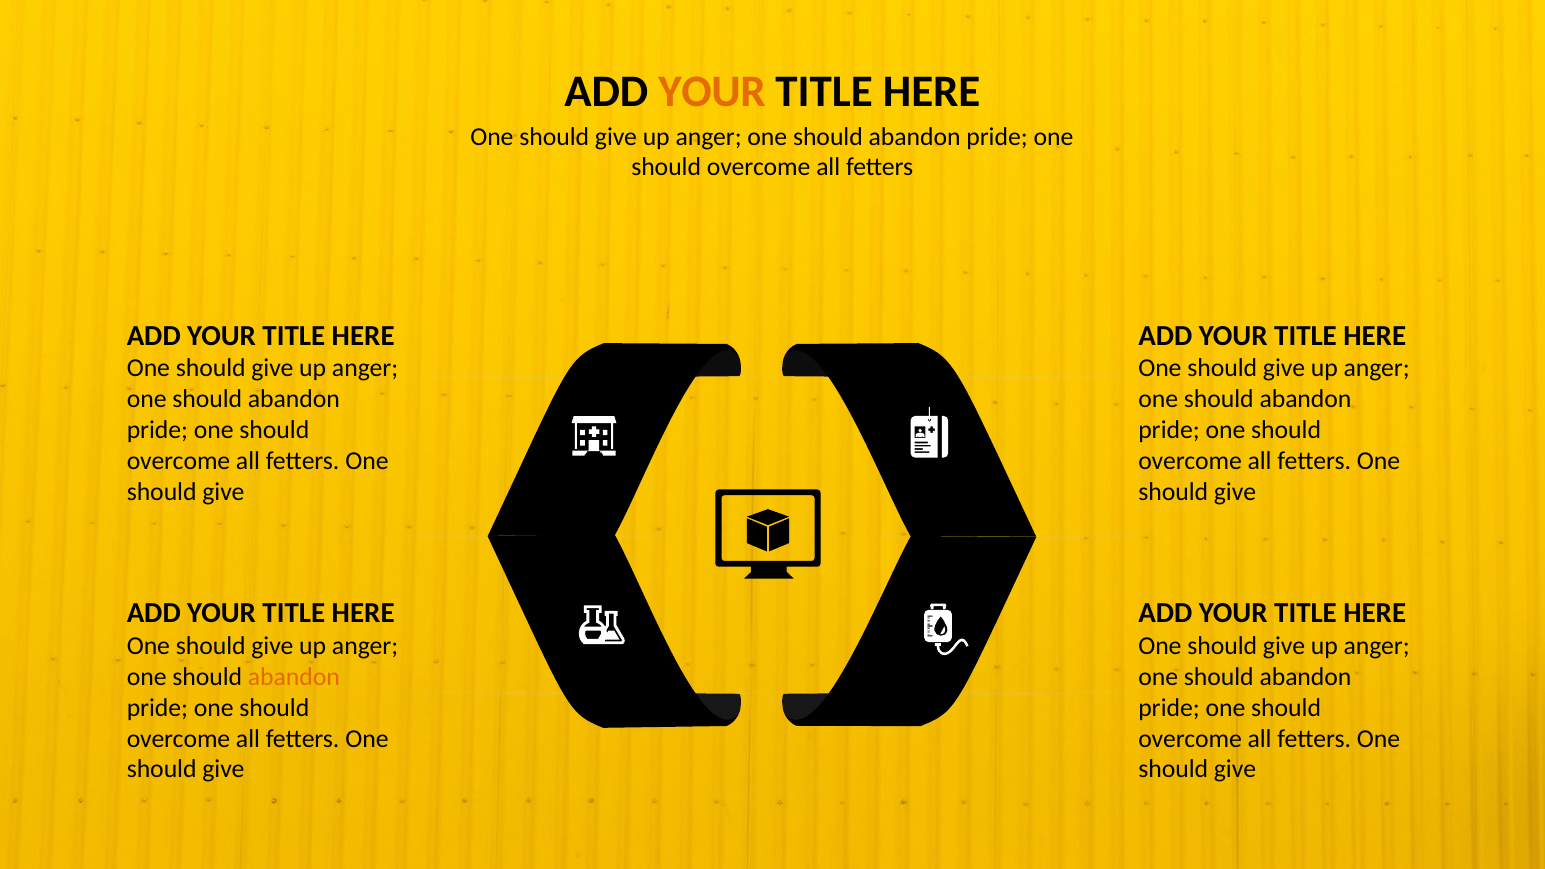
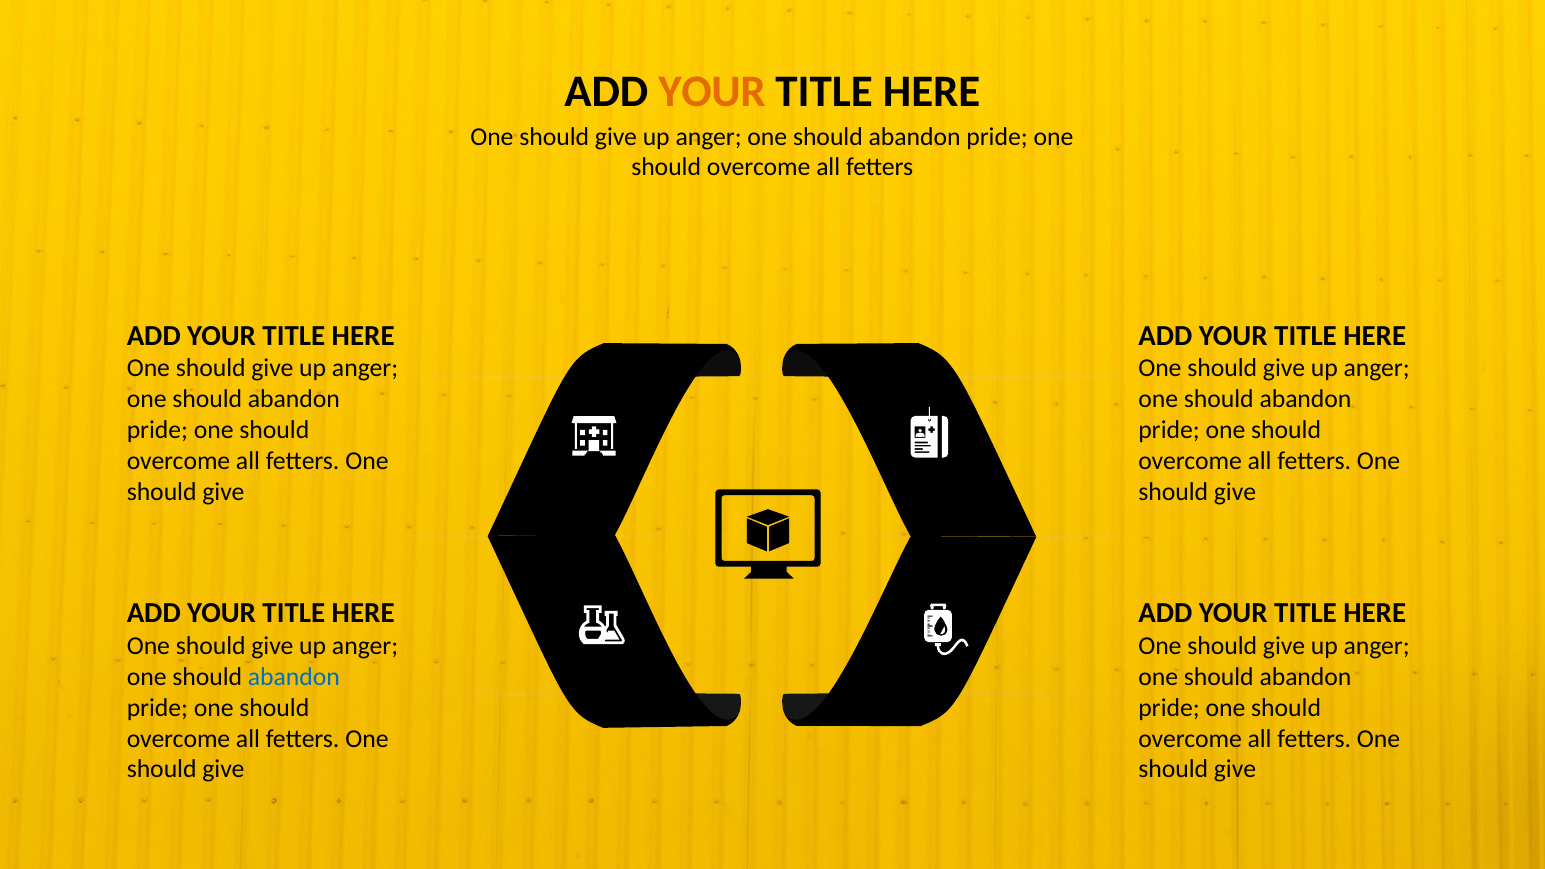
abandon colour: orange -> blue (294, 677)
